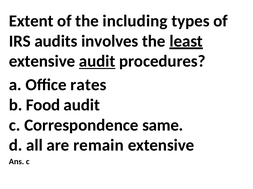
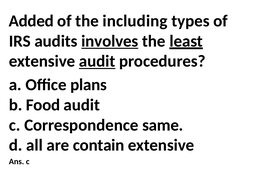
Extent: Extent -> Added (31, 21)
involves underline: none -> present (110, 41)
rates: rates -> plans (89, 85)
remain: remain -> contain (99, 146)
